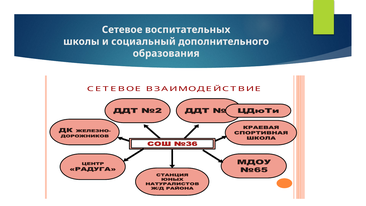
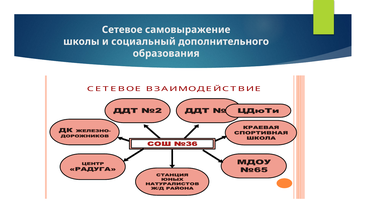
воспитательных: воспитательных -> самовыражение (188, 30)
